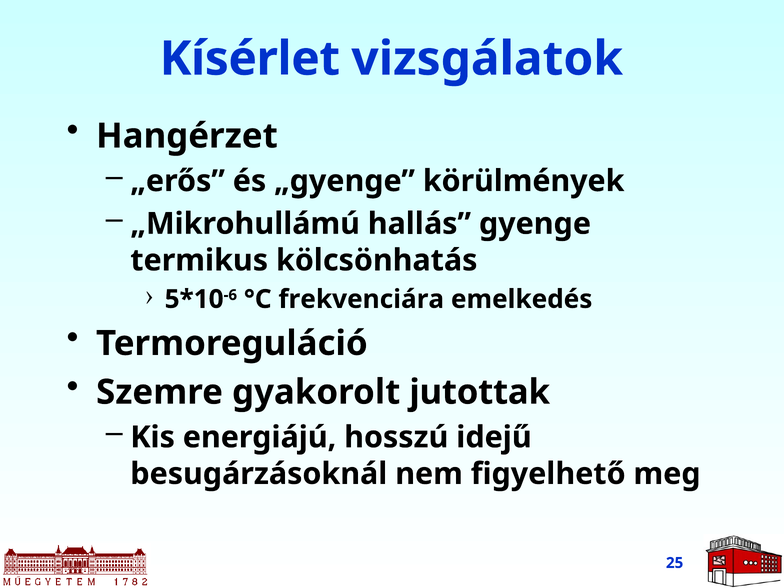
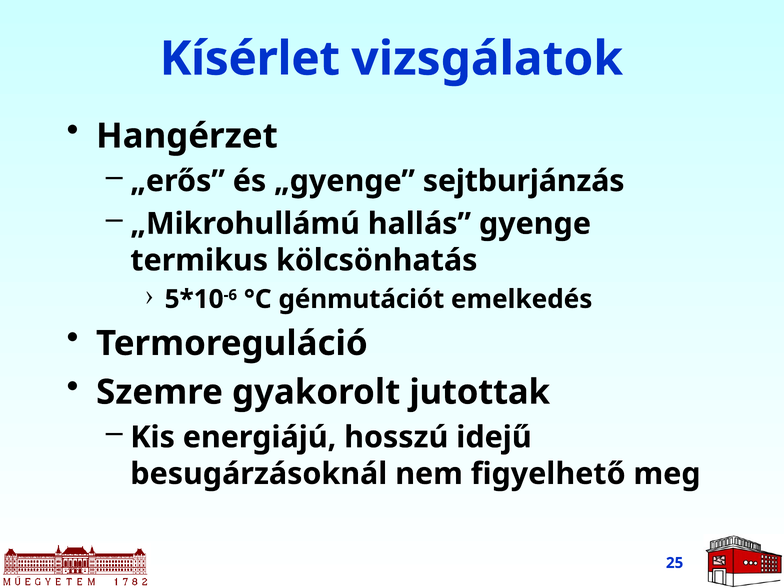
körülmények: körülmények -> sejtburjánzás (524, 181)
frekvenciára: frekvenciára -> génmutációt (361, 299)
